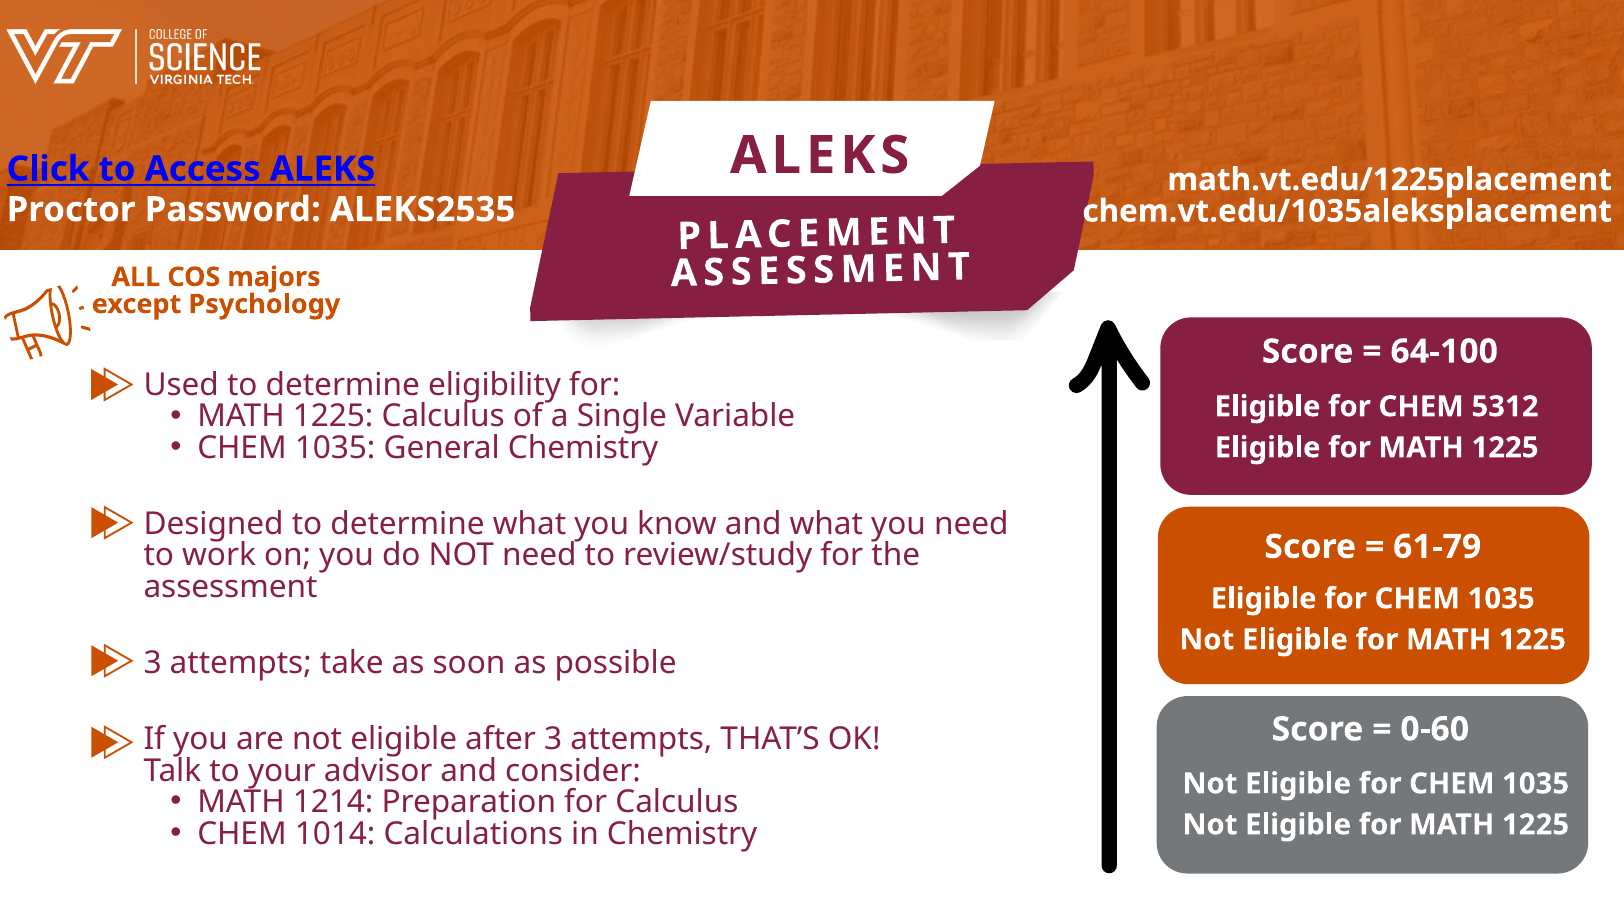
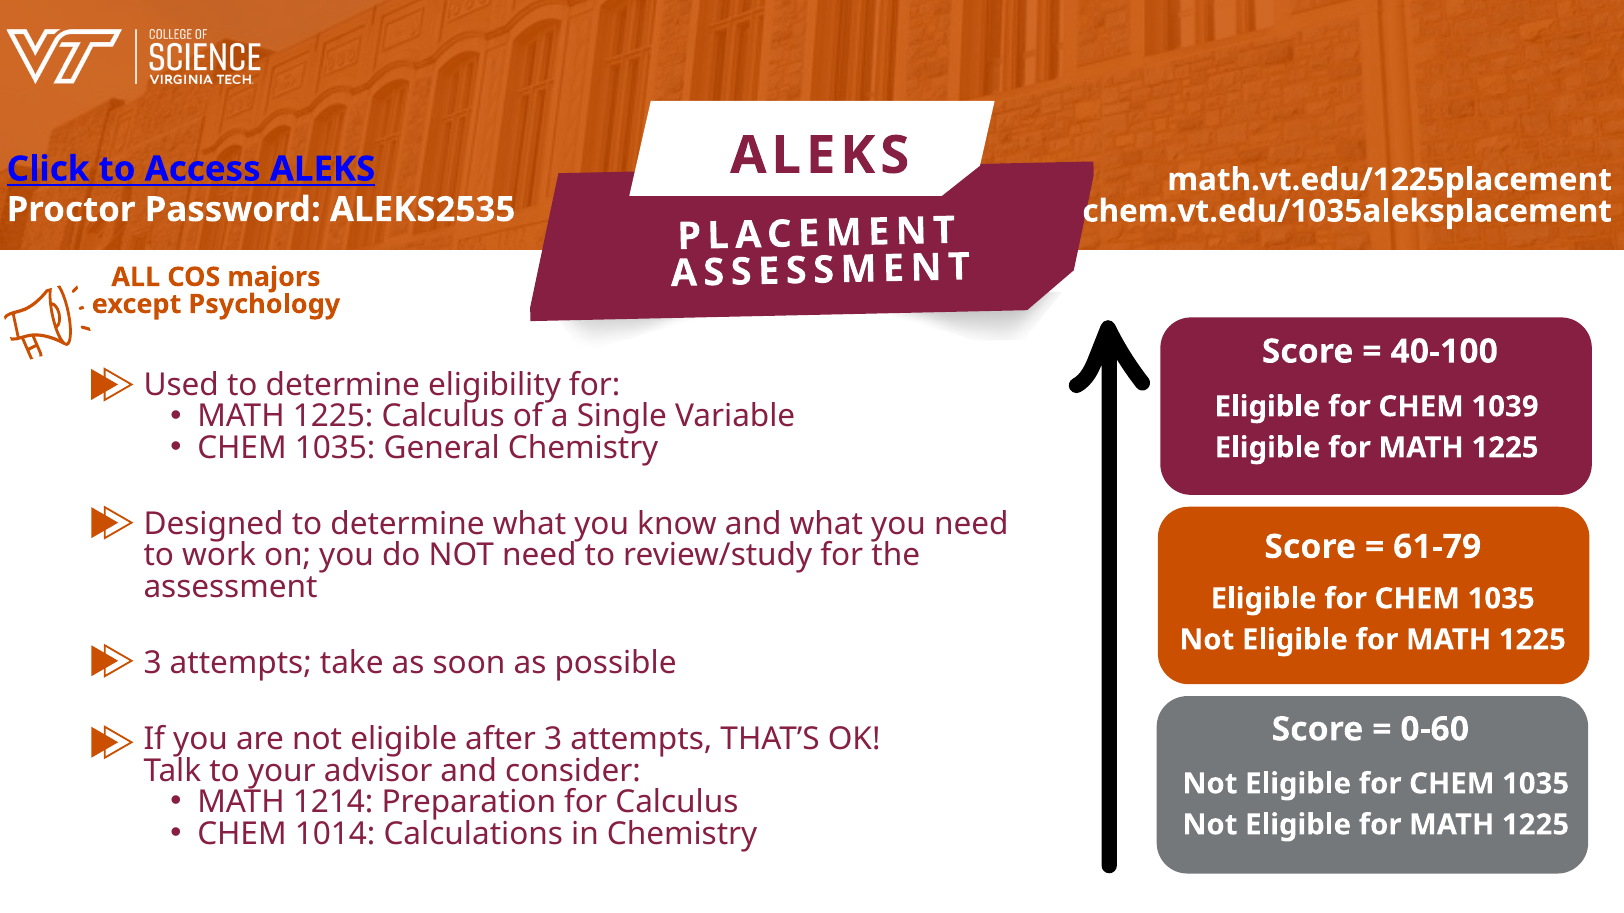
64-100: 64-100 -> 40-100 (1444, 352)
5312: 5312 -> 1039 (1505, 407)
